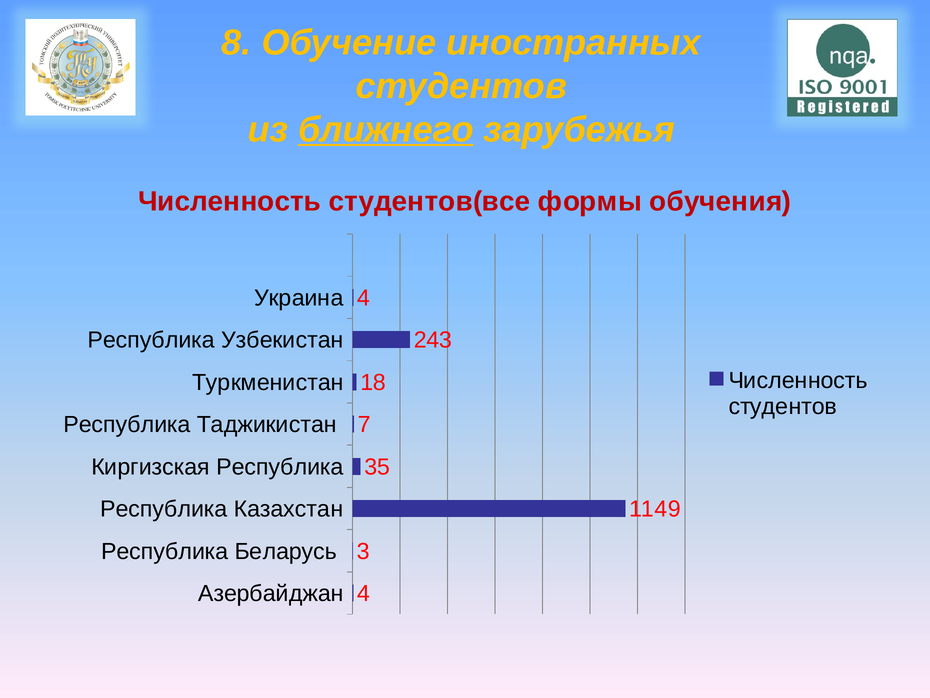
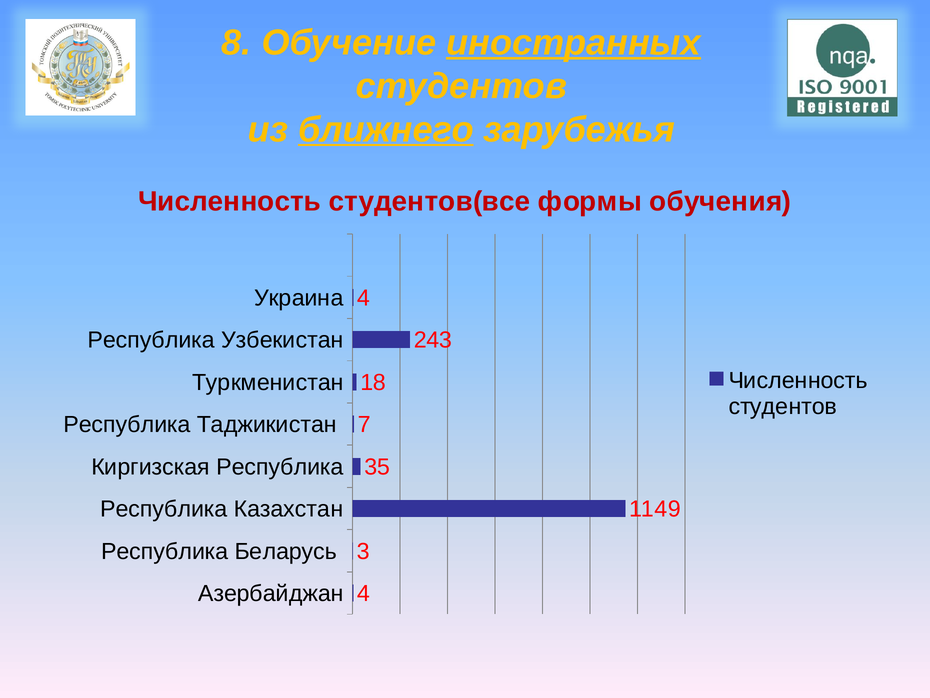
иностранных underline: none -> present (574, 43)
